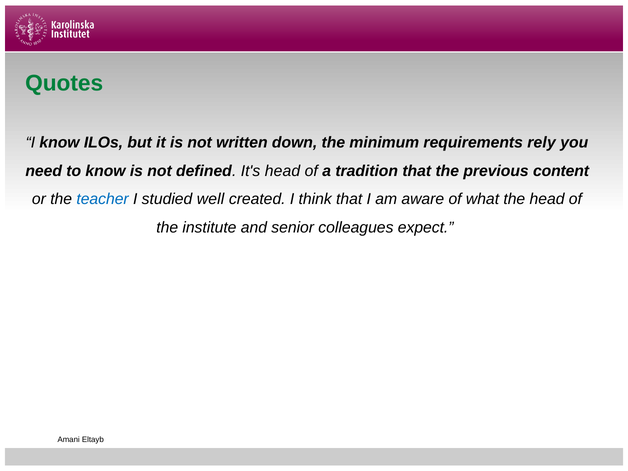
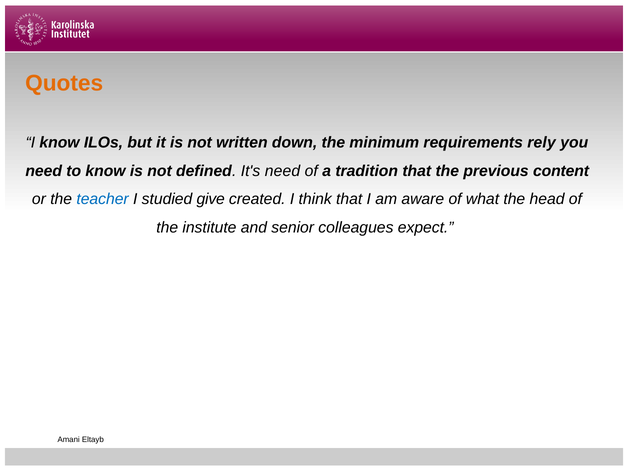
Quotes colour: green -> orange (64, 83)
It's head: head -> need (282, 171)
well: well -> give (211, 199)
